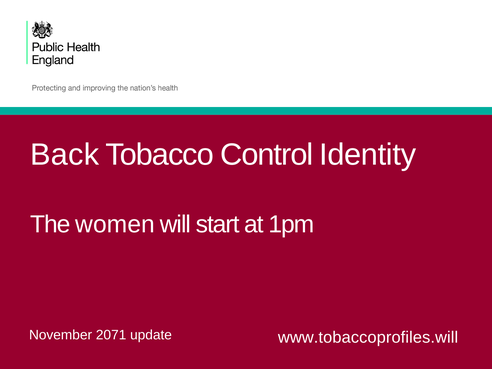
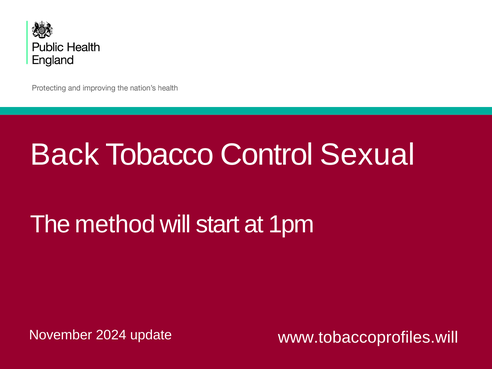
Identity: Identity -> Sexual (367, 155)
women: women -> method (115, 224)
2071: 2071 -> 2024 (111, 335)
